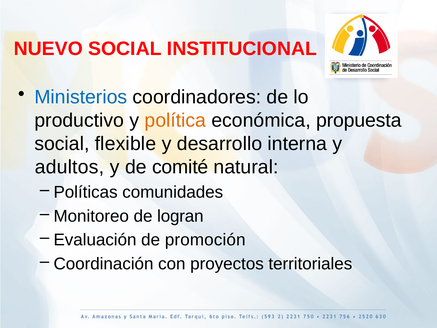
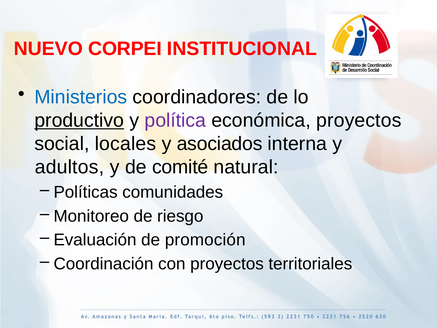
NUEVO SOCIAL: SOCIAL -> CORPEI (125, 49)
productivo underline: none -> present (79, 120)
política colour: orange -> purple (175, 120)
económica propuesta: propuesta -> proyectos (359, 120)
flexible: flexible -> locales (125, 144)
desarrollo: desarrollo -> asociados (220, 144)
logran: logran -> riesgo (180, 216)
